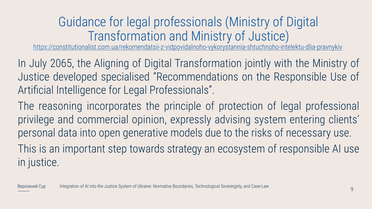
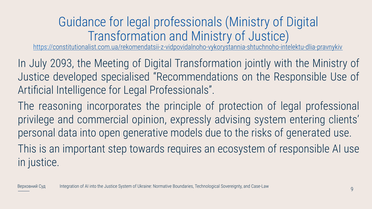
2065: 2065 -> 2093 (62, 63)
Aligning: Aligning -> Meeting (112, 63)
necessary: necessary -> generated (308, 133)
strategy: strategy -> requires (184, 149)
